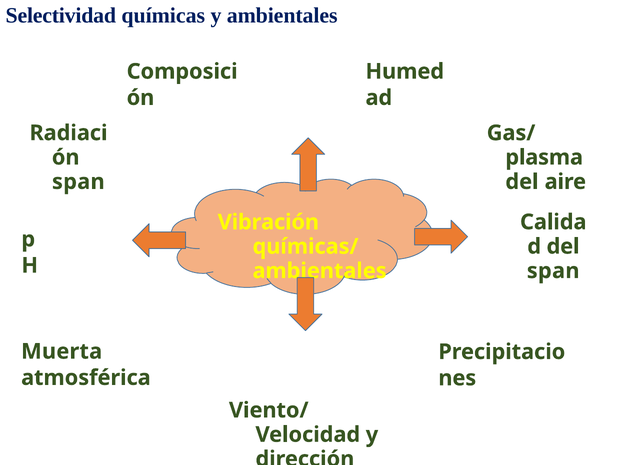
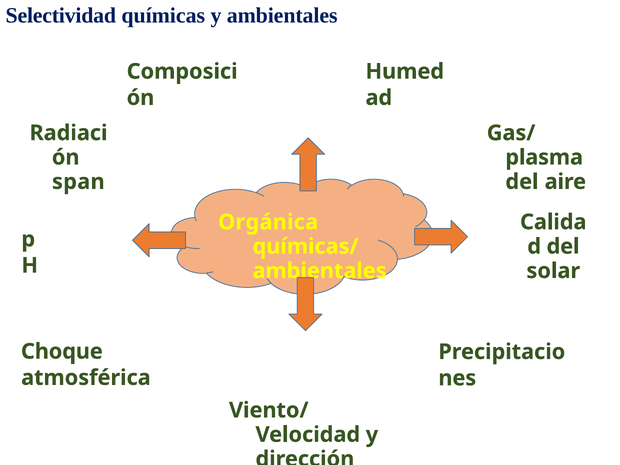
Vibración: Vibración -> Orgánica (268, 222)
span: span -> solar (553, 271)
Muerta: Muerta -> Choque (62, 351)
